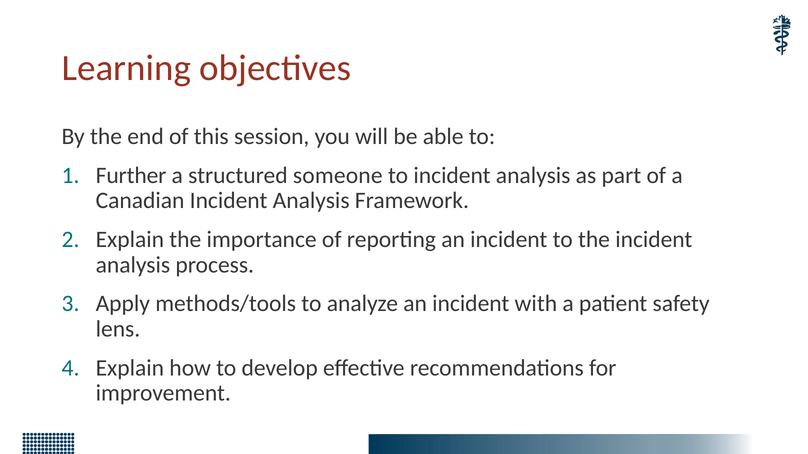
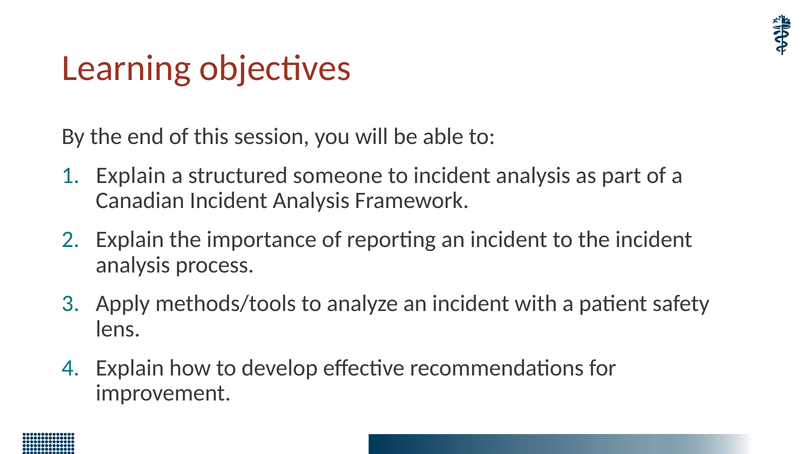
Further: Further -> Explain (131, 175)
